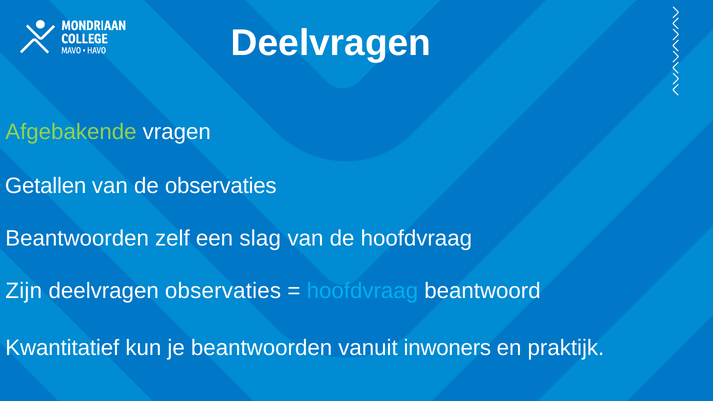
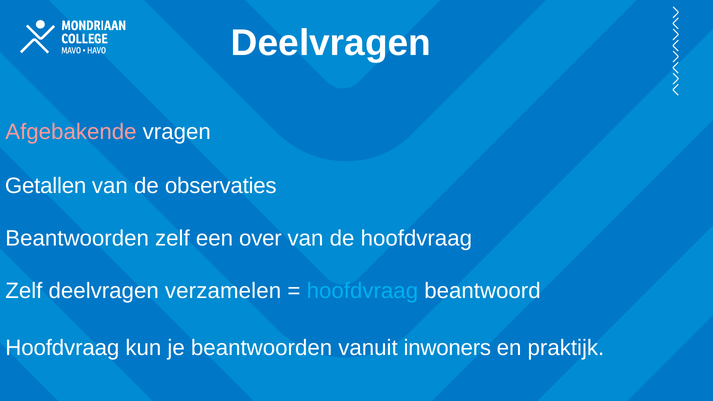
Afgebakende colour: light green -> pink (71, 132)
slag: slag -> over (260, 239)
Zijn: Zijn -> Zelf (24, 291)
deelvragen observaties: observaties -> verzamelen (223, 291)
Kwantitatief: Kwantitatief -> Hoofdvraag (62, 348)
